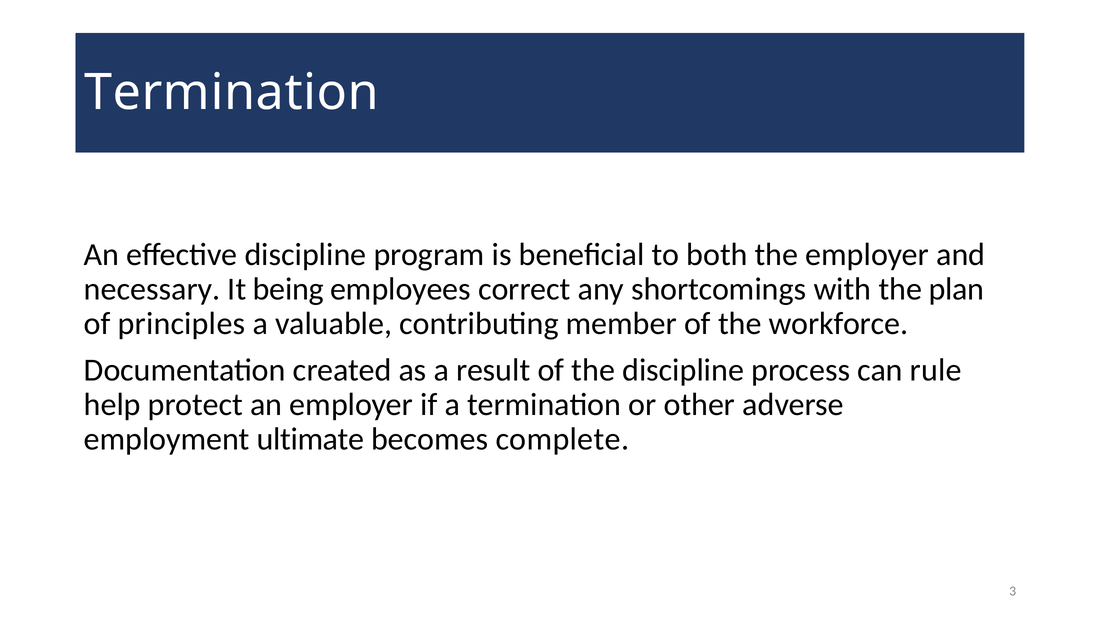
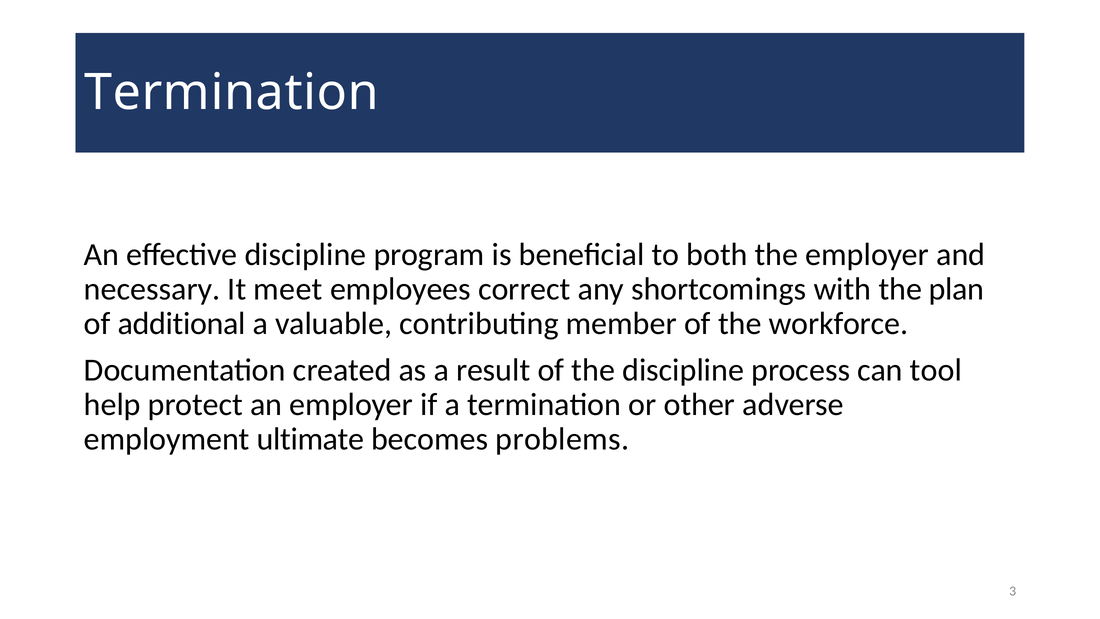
being: being -> meet (288, 289)
principles: principles -> additional (182, 324)
rule: rule -> tool (936, 370)
complete: complete -> problems (562, 439)
